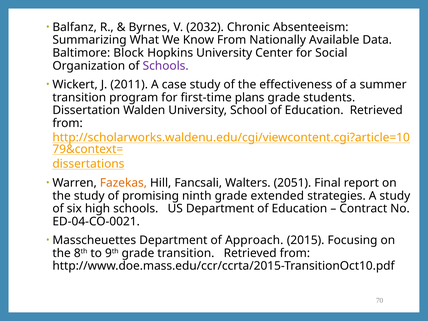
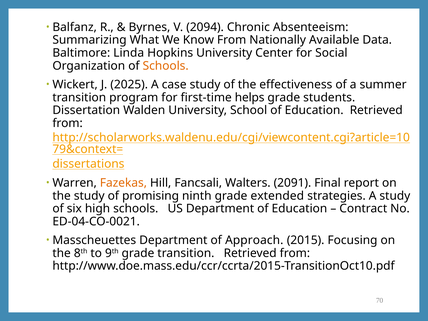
2032: 2032 -> 2094 (205, 27)
Block: Block -> Linda (129, 53)
Schools colour: purple -> orange (166, 66)
2011: 2011 -> 2025 (129, 85)
plans: plans -> helps (250, 97)
2051: 2051 -> 2091 (292, 183)
